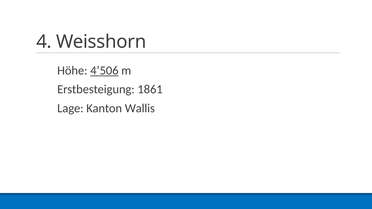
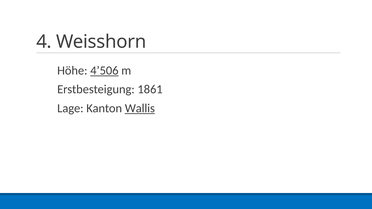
Wallis underline: none -> present (140, 108)
